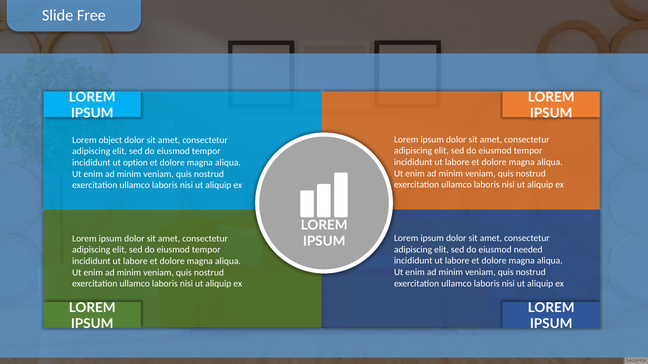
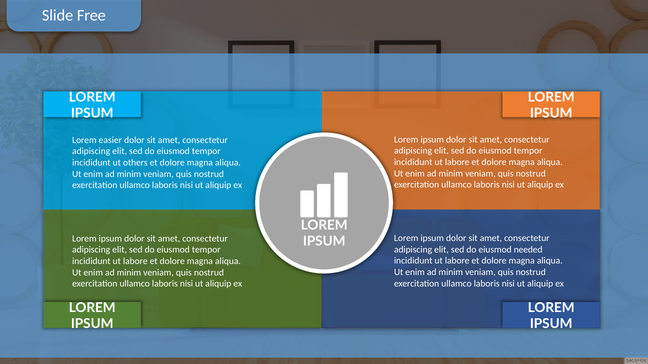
object: object -> easier (110, 140)
option: option -> others (135, 163)
